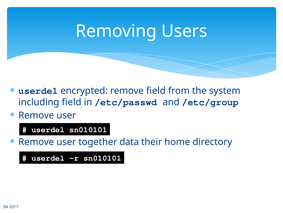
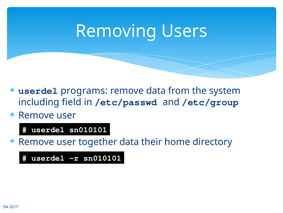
encrypted: encrypted -> programs (84, 91)
remove field: field -> data (156, 91)
